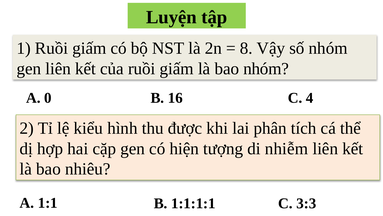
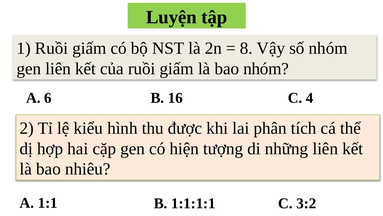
0: 0 -> 6 (48, 98)
nhiễm: nhiễm -> những (287, 148)
3:3: 3:3 -> 3:2 (306, 203)
